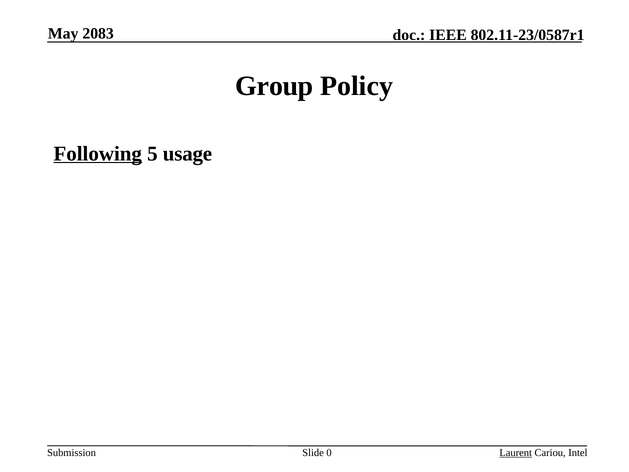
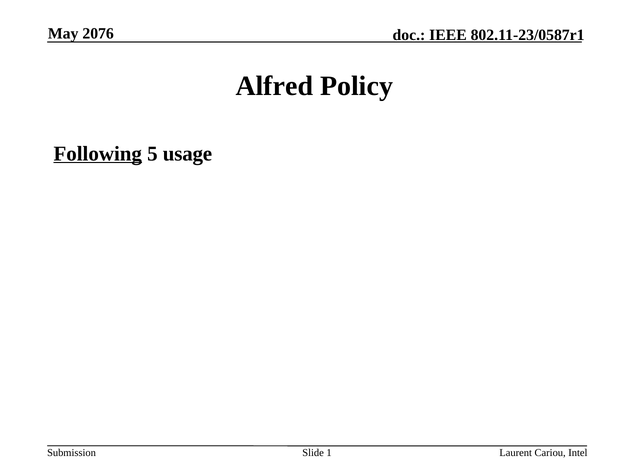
2083: 2083 -> 2076 (98, 33)
Group: Group -> Alfred (274, 86)
0: 0 -> 1 (329, 452)
Laurent underline: present -> none (516, 452)
